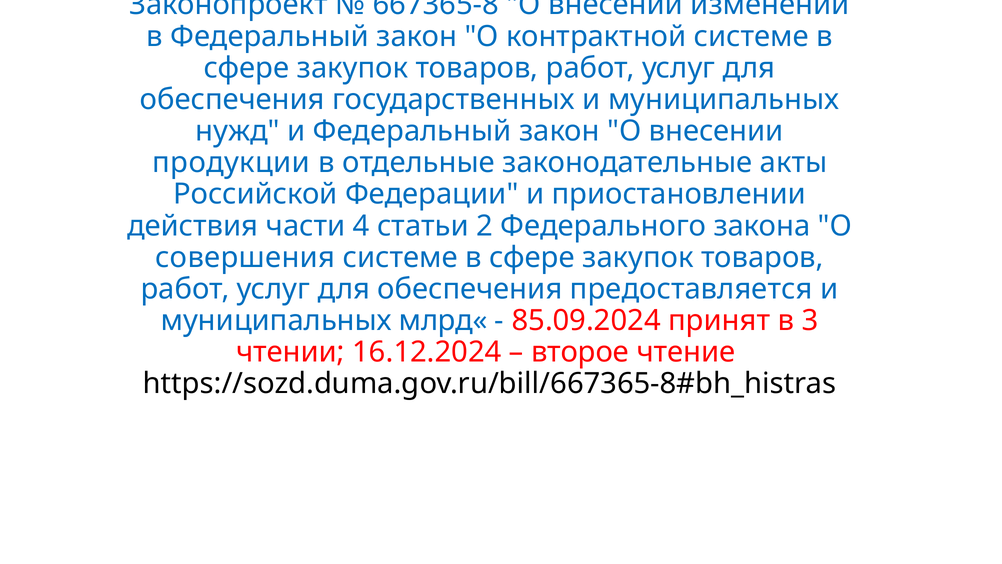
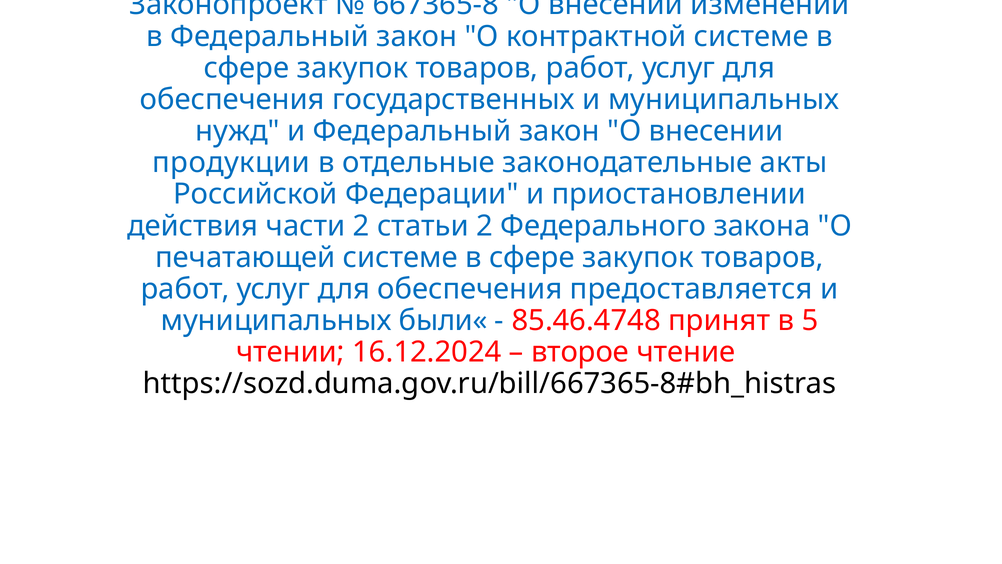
части 4: 4 -> 2 (361, 226)
совершения: совершения -> печатающей (245, 257)
млрд«: млрд« -> были« (443, 320)
85.09.2024: 85.09.2024 -> 85.46.4748 (586, 320)
3: 3 -> 5 (810, 320)
